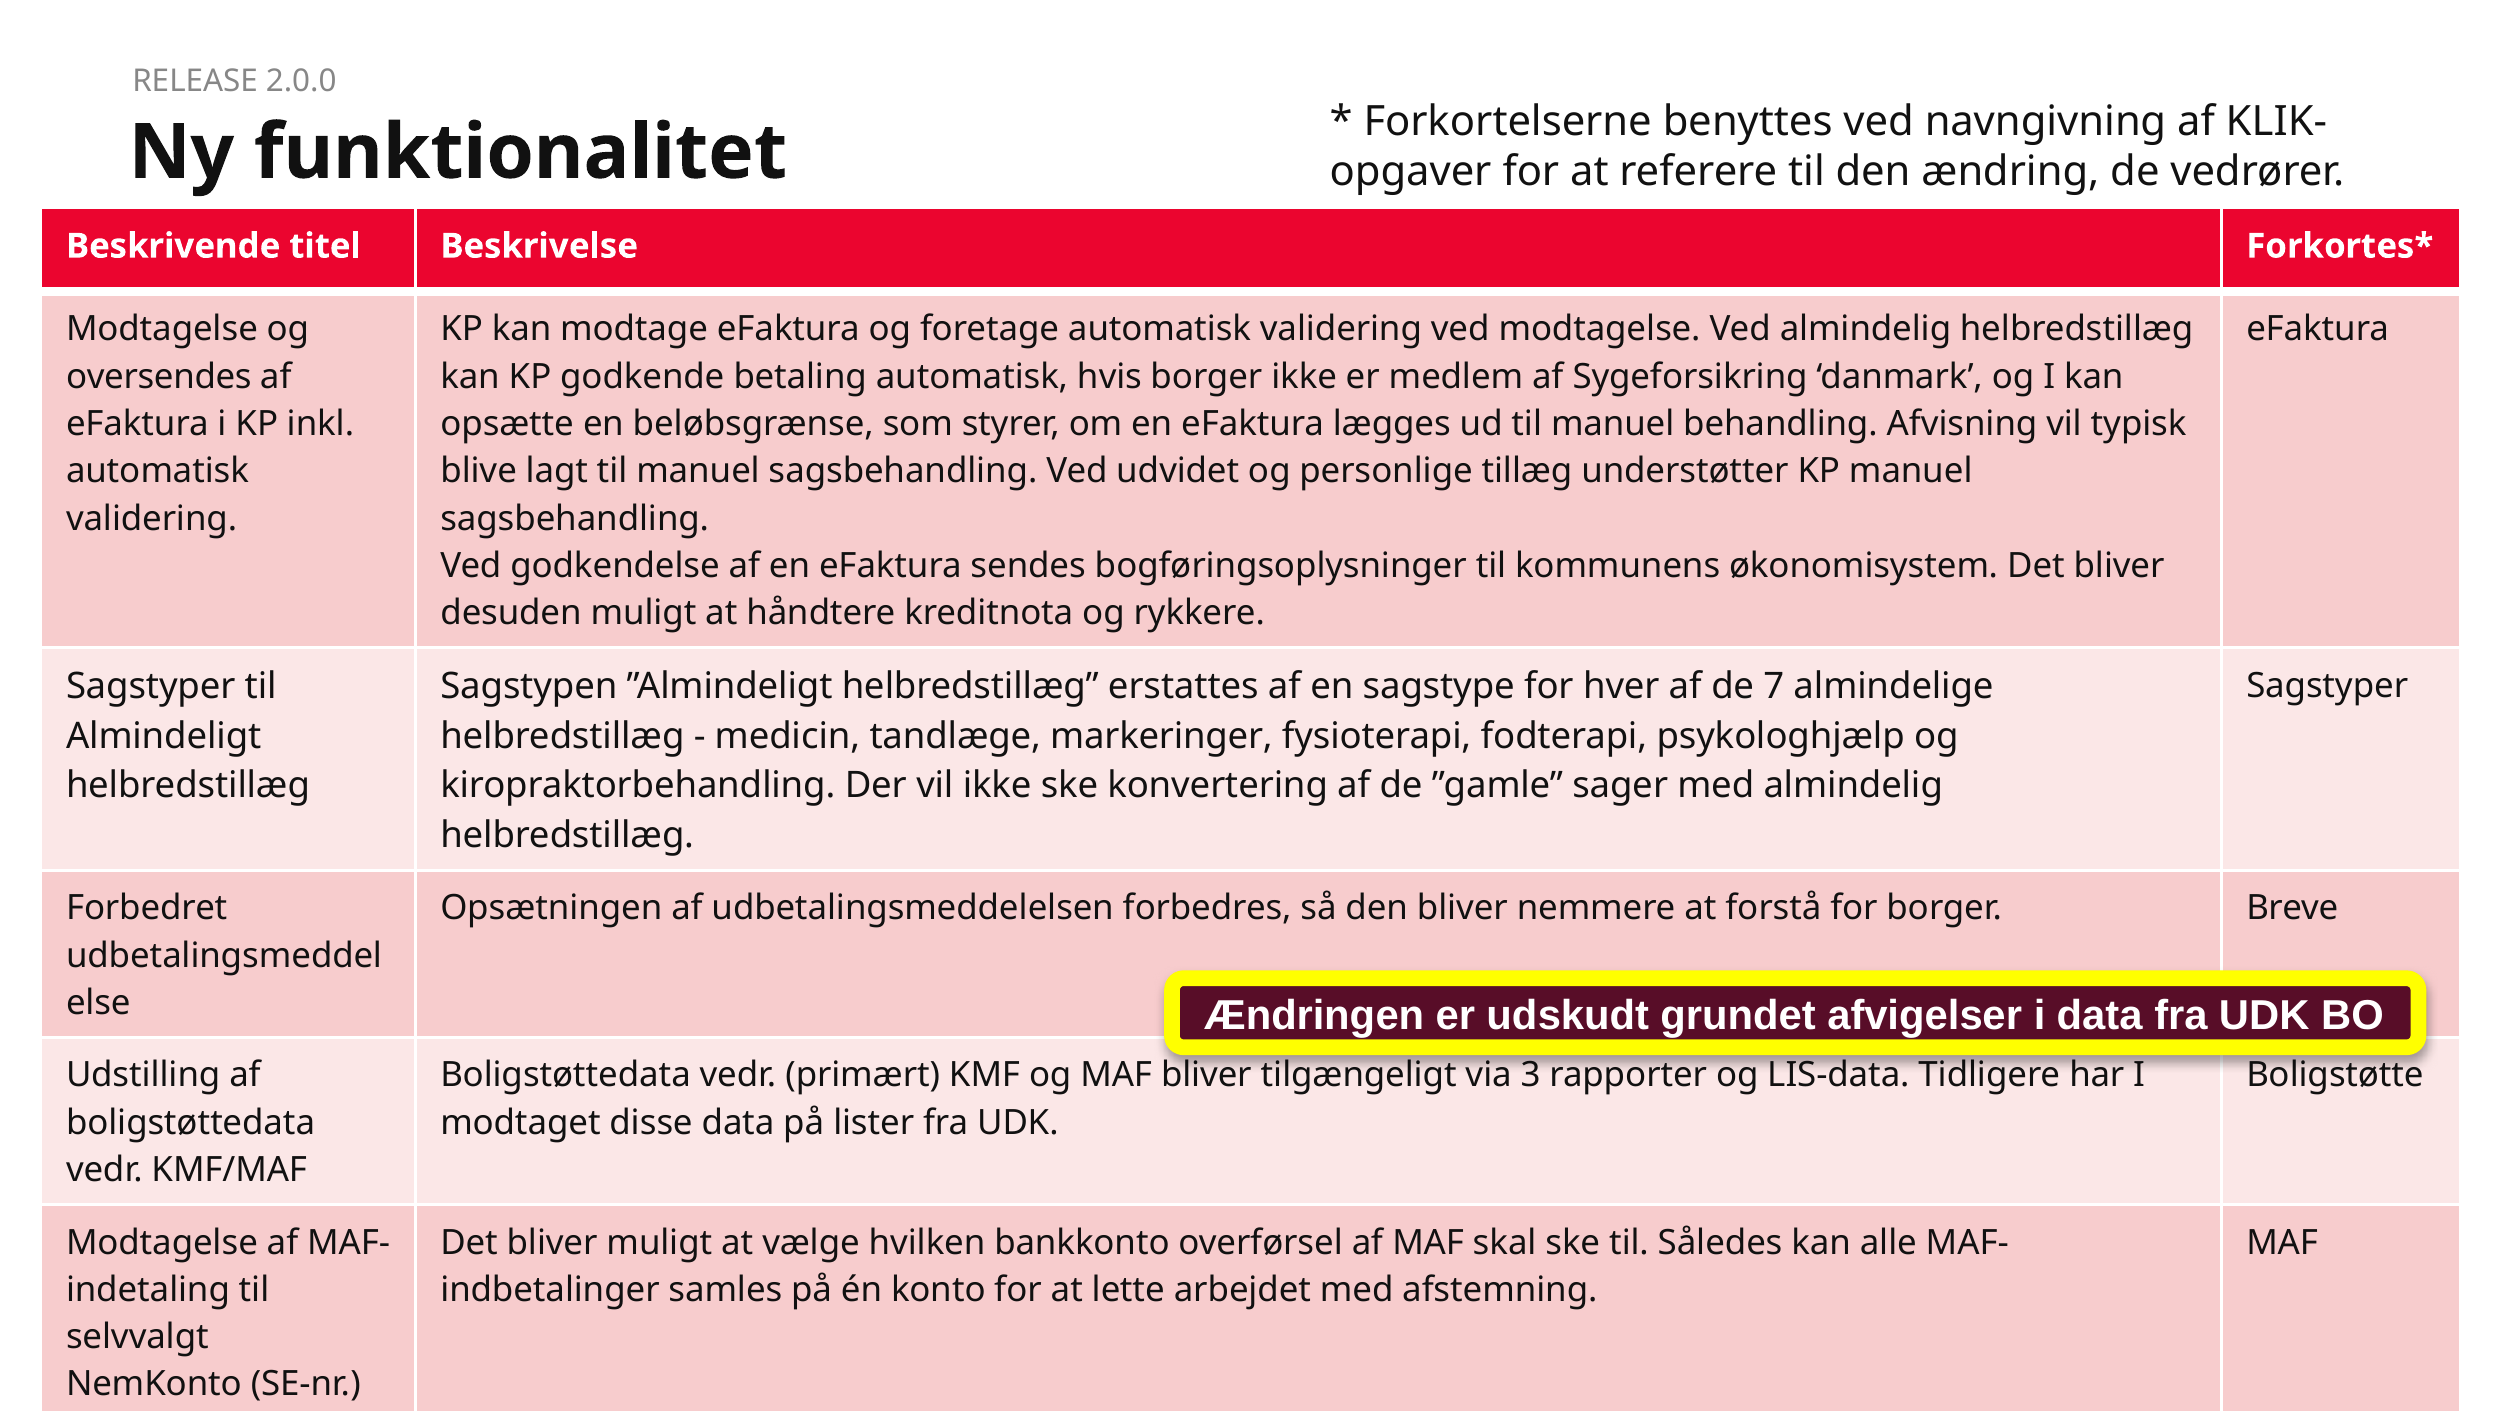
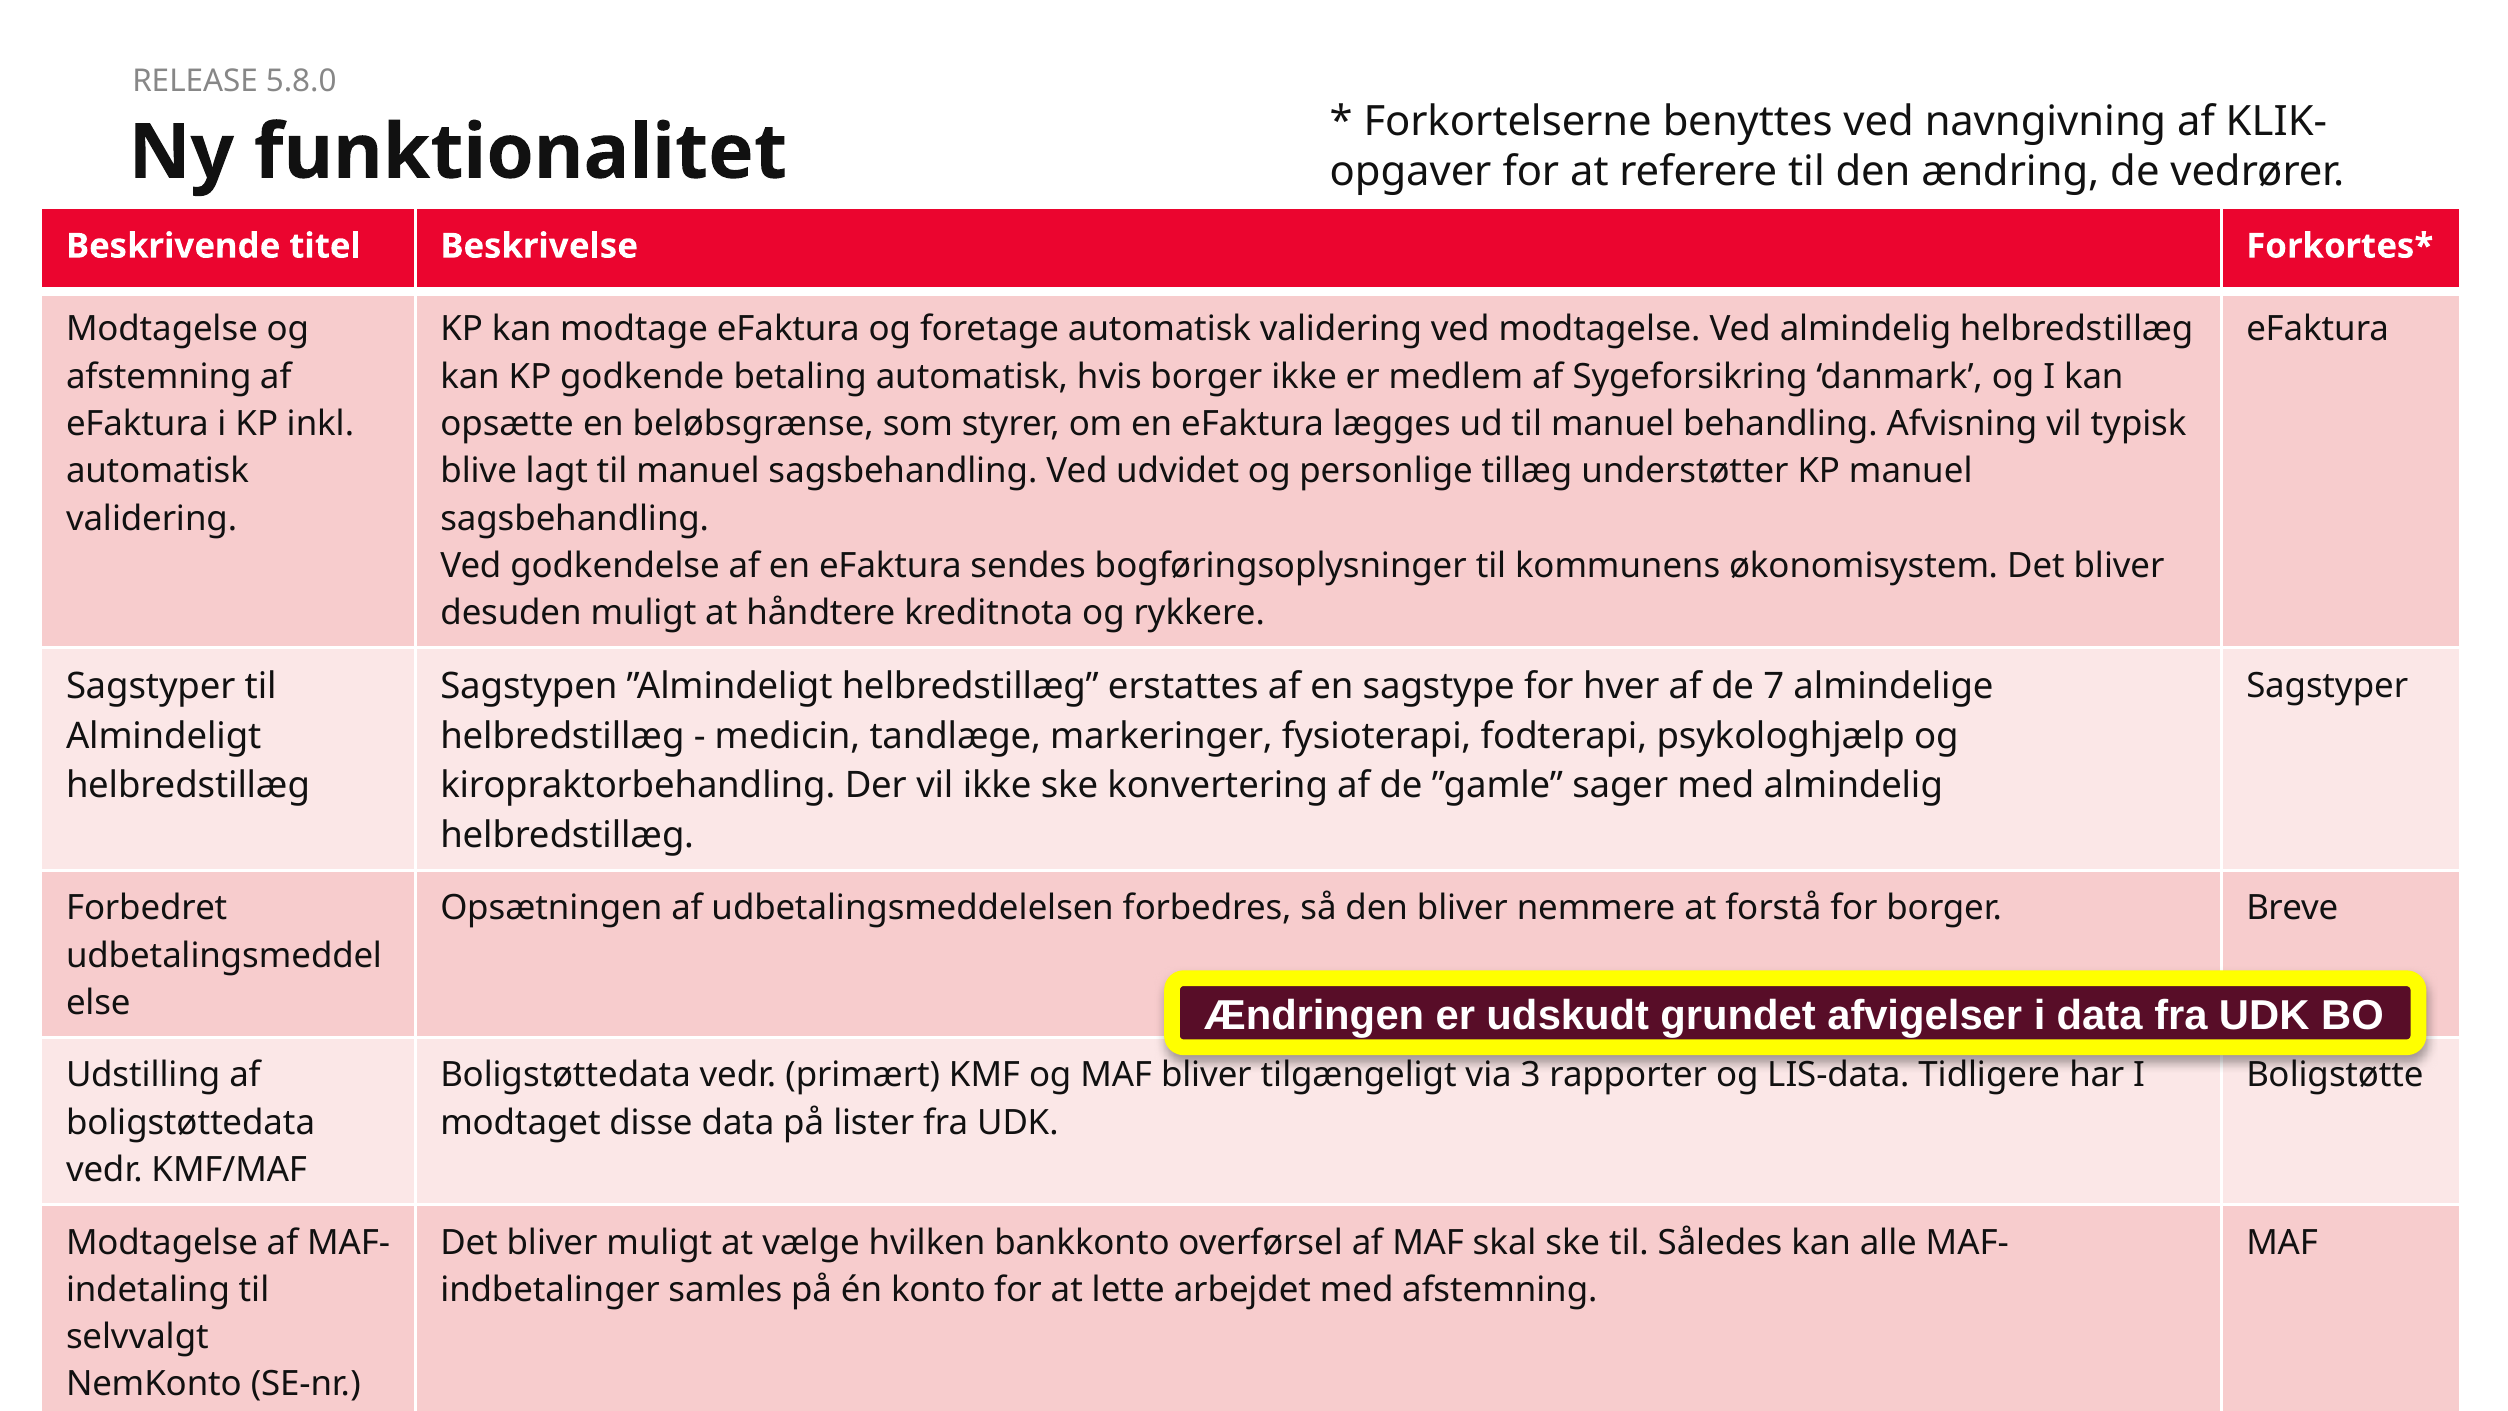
2.0.0: 2.0.0 -> 5.8.0 (301, 81)
oversendes: oversendes -> afstemning (159, 377)
